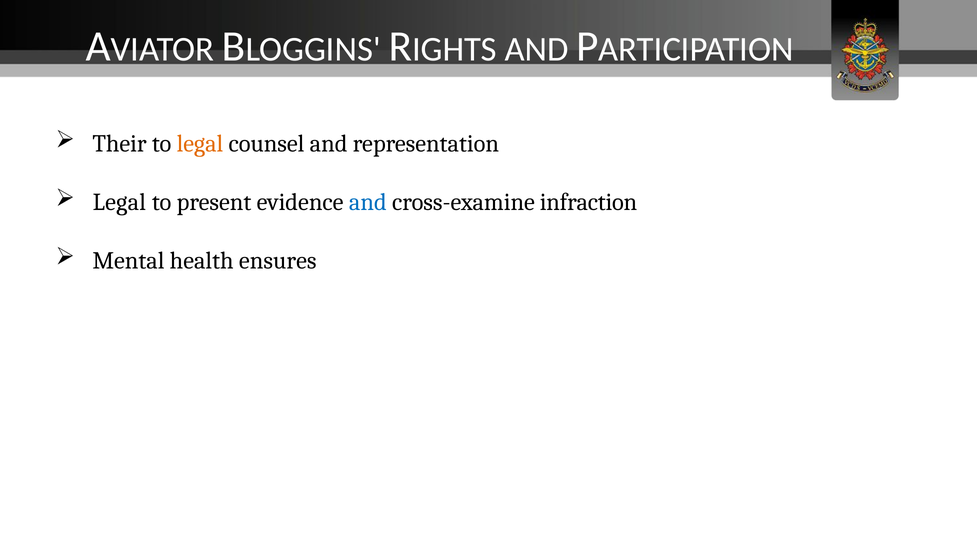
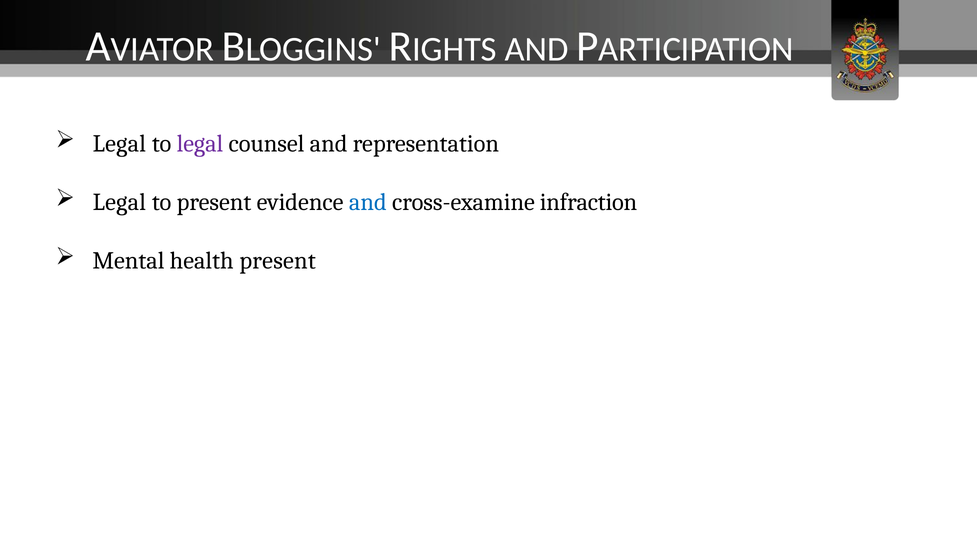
Their: Their -> Legal (119, 143)
legal colour: orange -> purple (200, 143)
health ensures: ensures -> present (278, 261)
